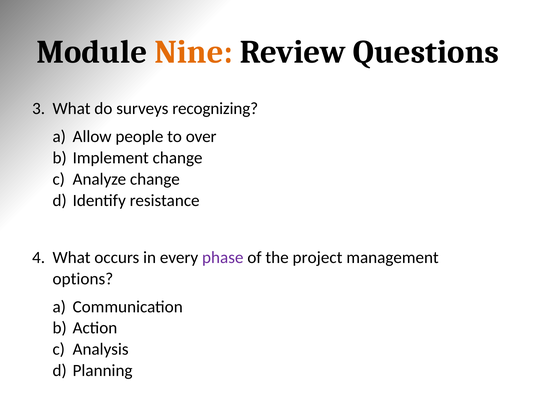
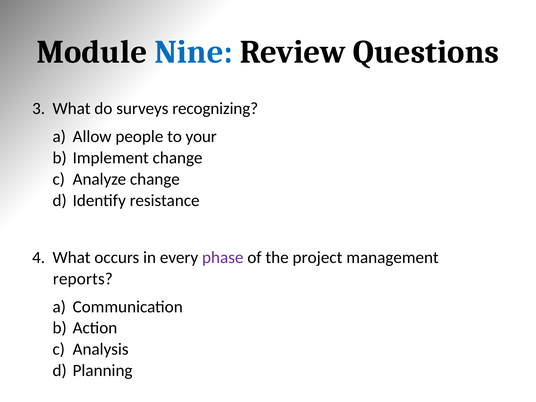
Nine colour: orange -> blue (194, 52)
over: over -> your (201, 137)
options: options -> reports (83, 279)
